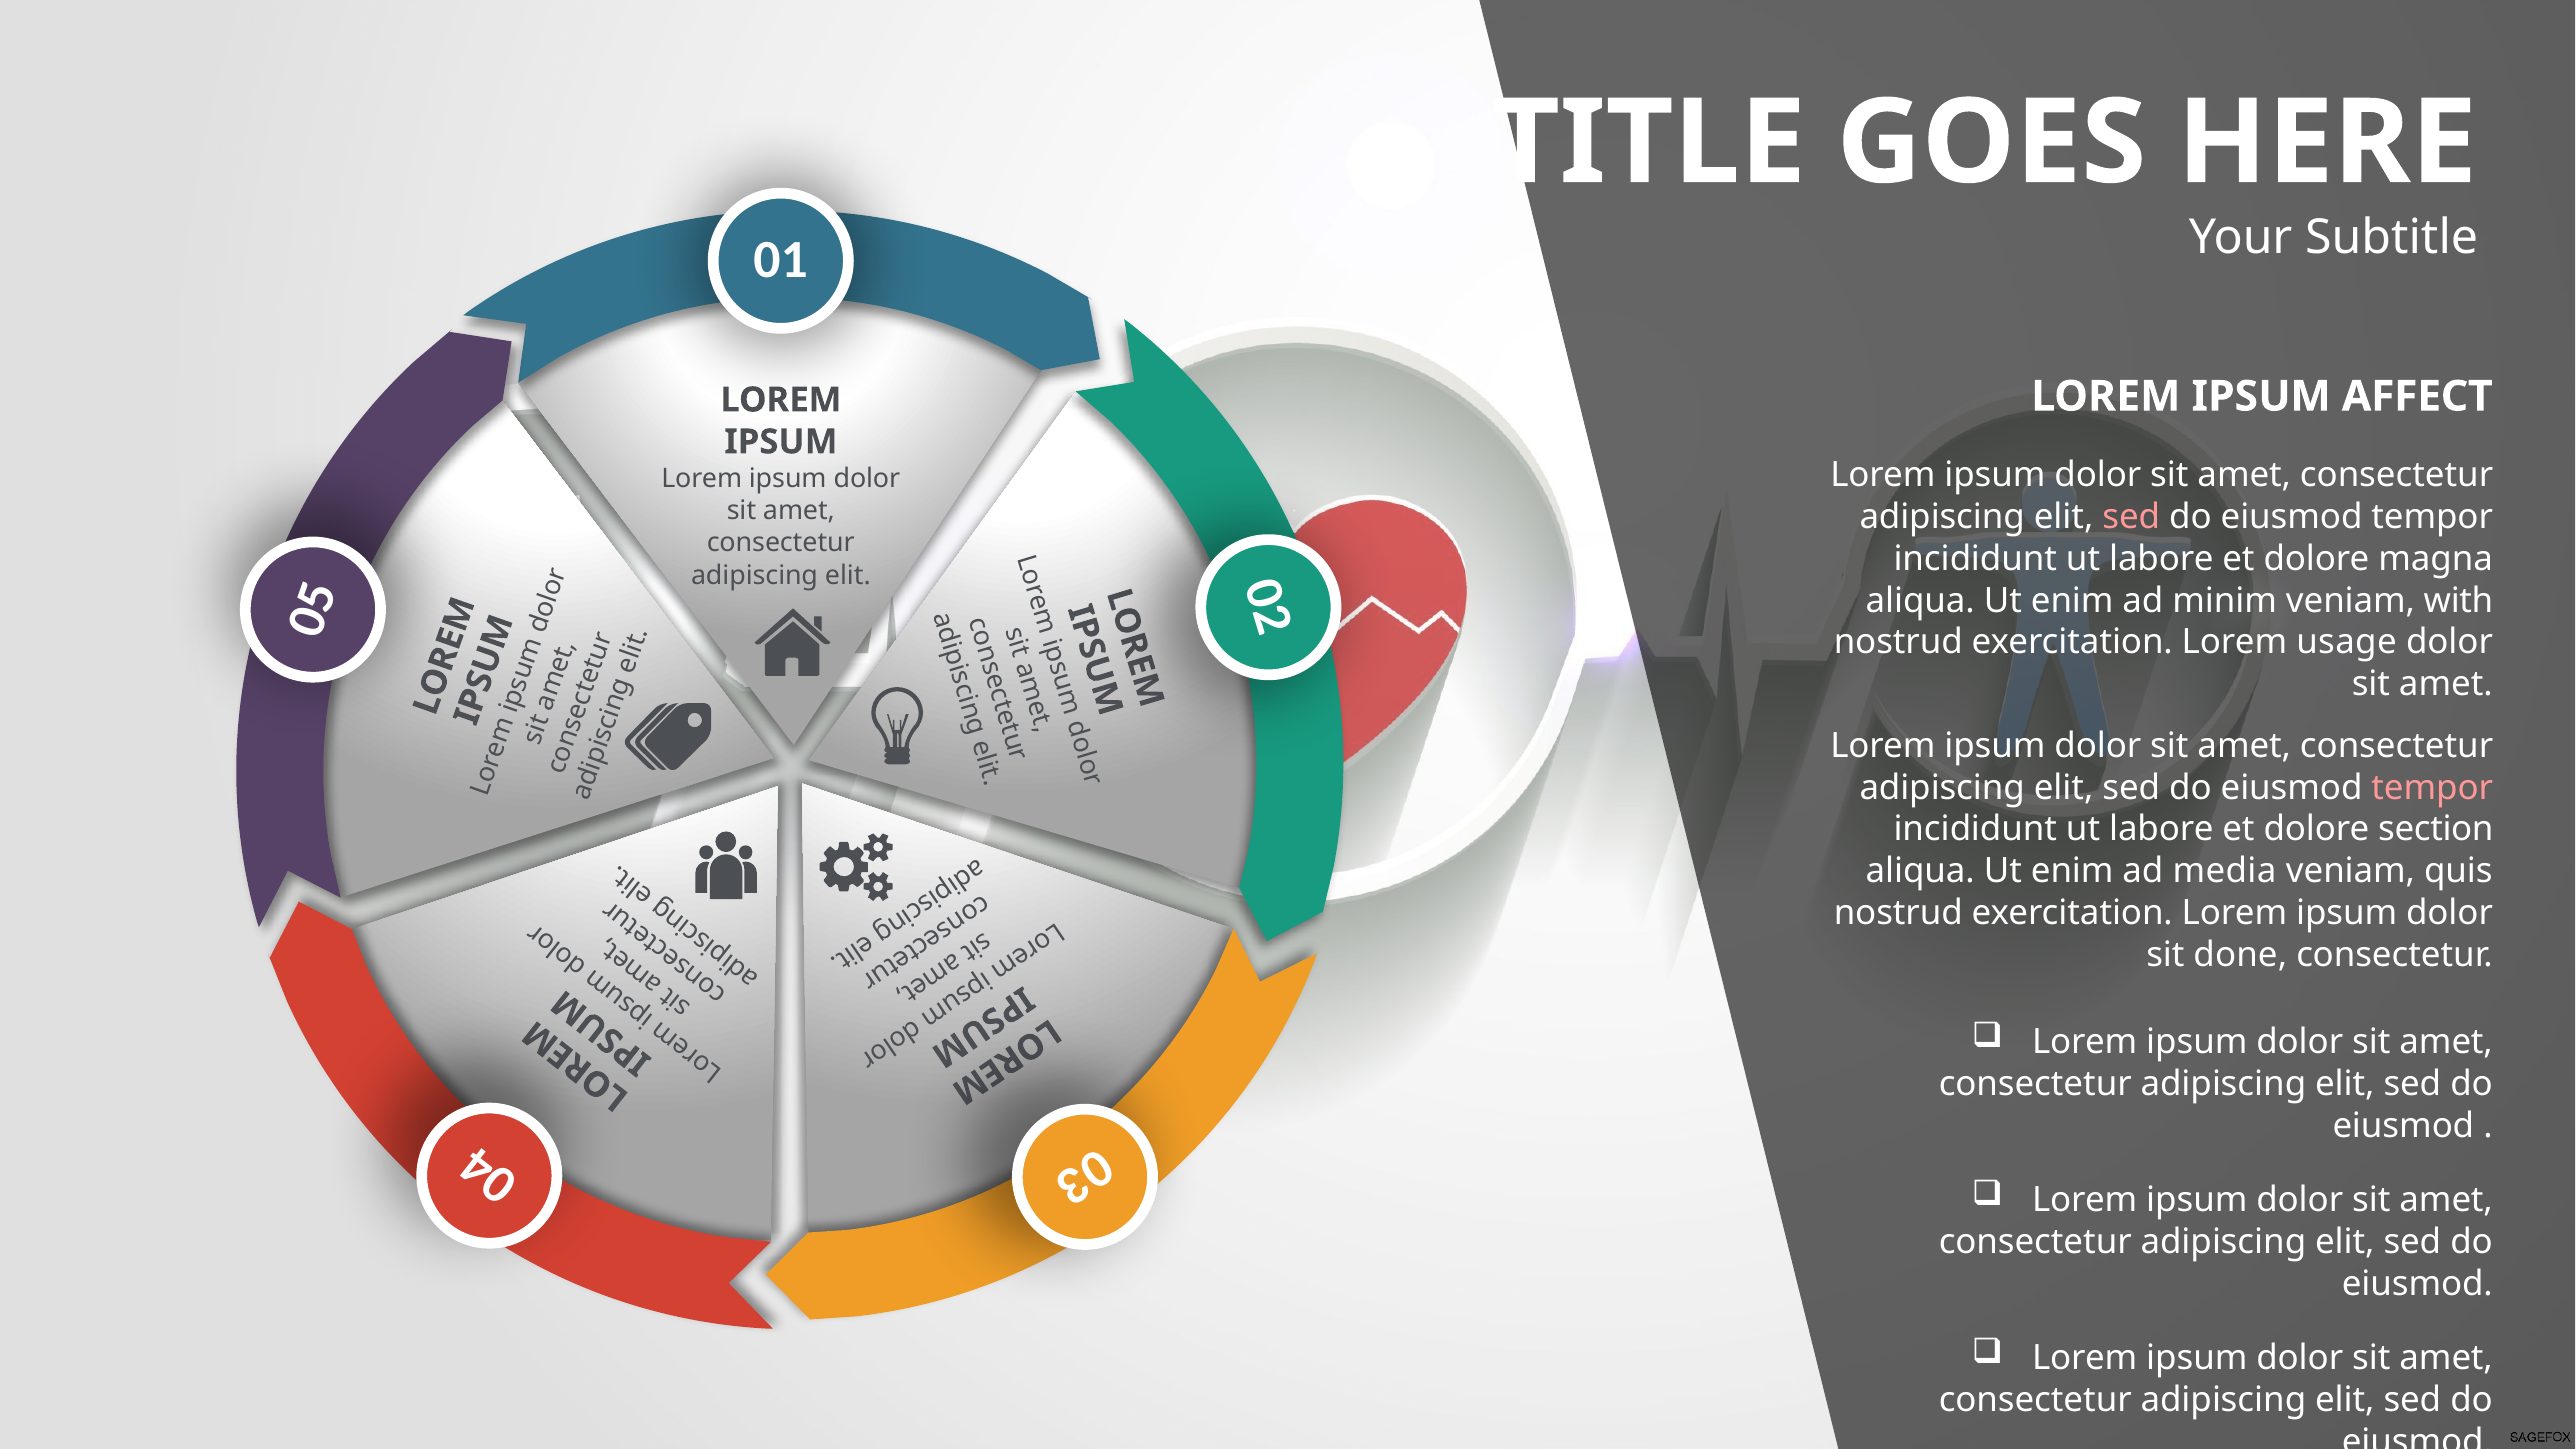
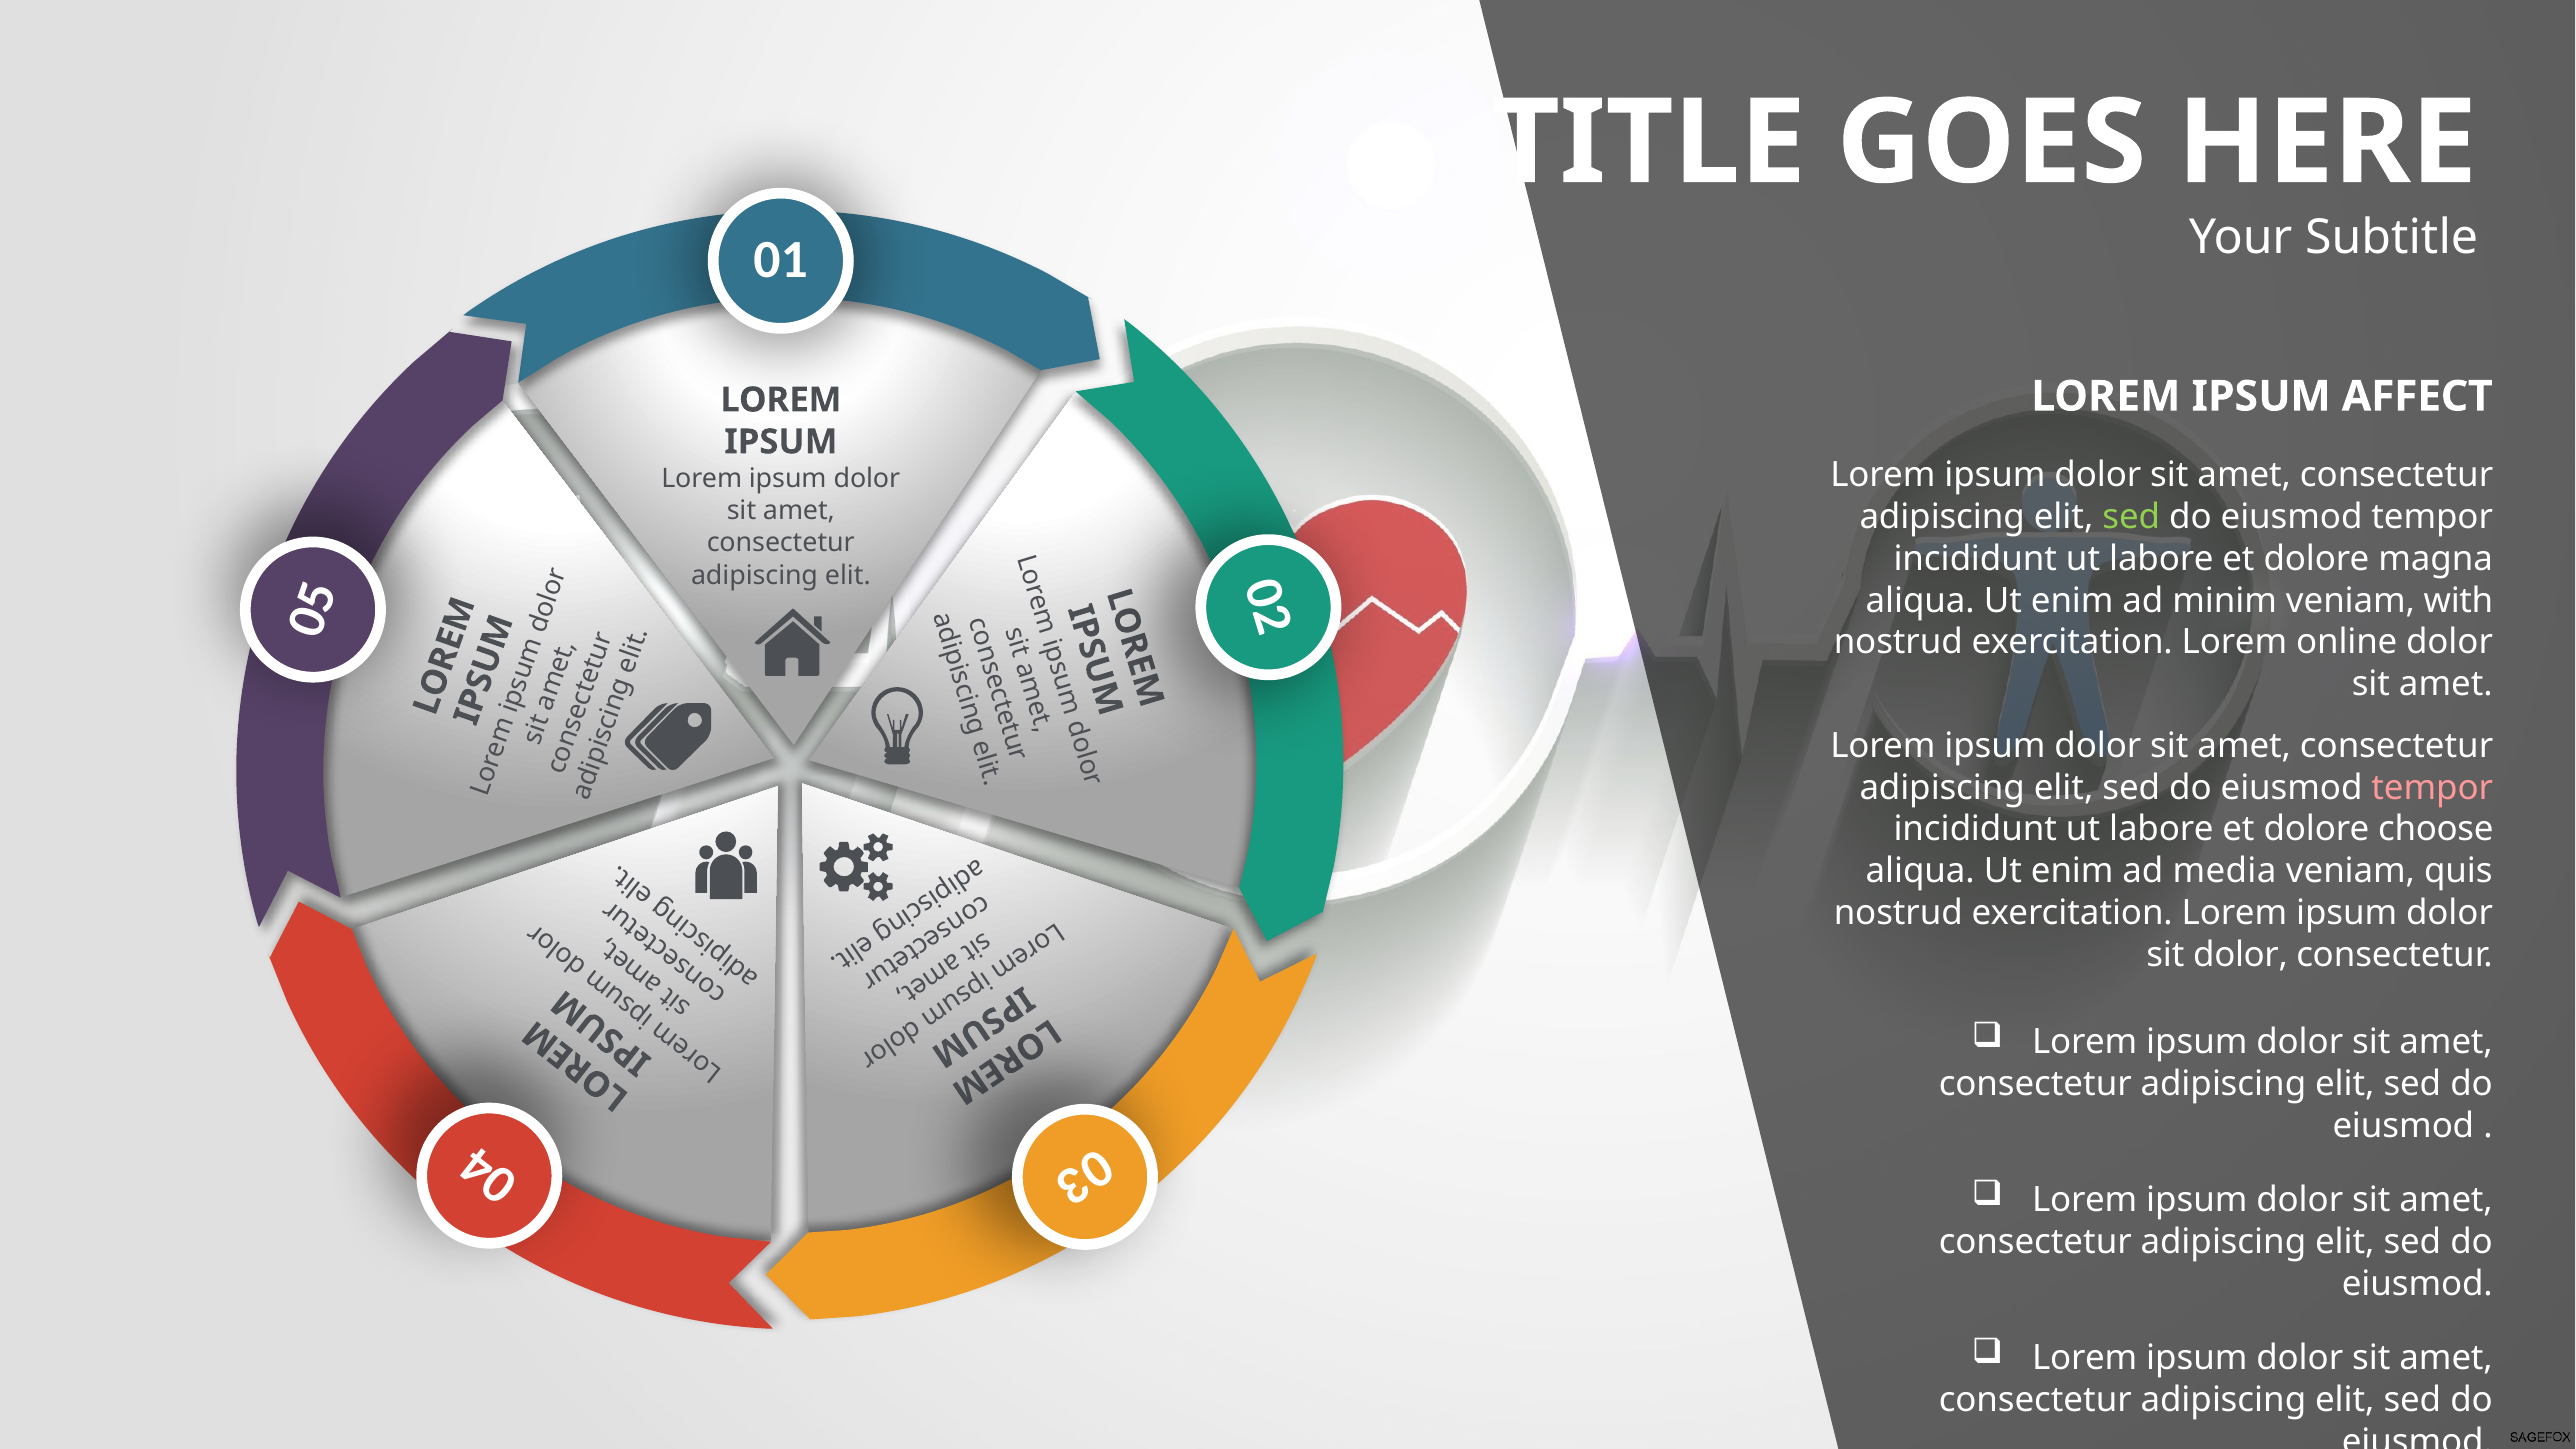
sed colour: pink -> light green (2131, 517)
usage: usage -> online (2347, 642)
section: section -> choose (2436, 829)
sit done: done -> dolor (2241, 955)
